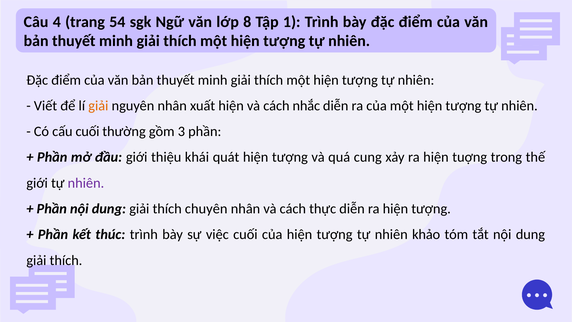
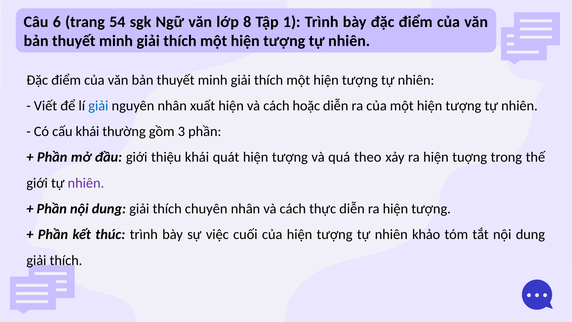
4: 4 -> 6 (57, 22)
giải colour: orange -> blue (98, 106)
nhắc: nhắc -> hoặc (306, 106)
cấu cuối: cuối -> khái (87, 131)
cung: cung -> theo (368, 157)
